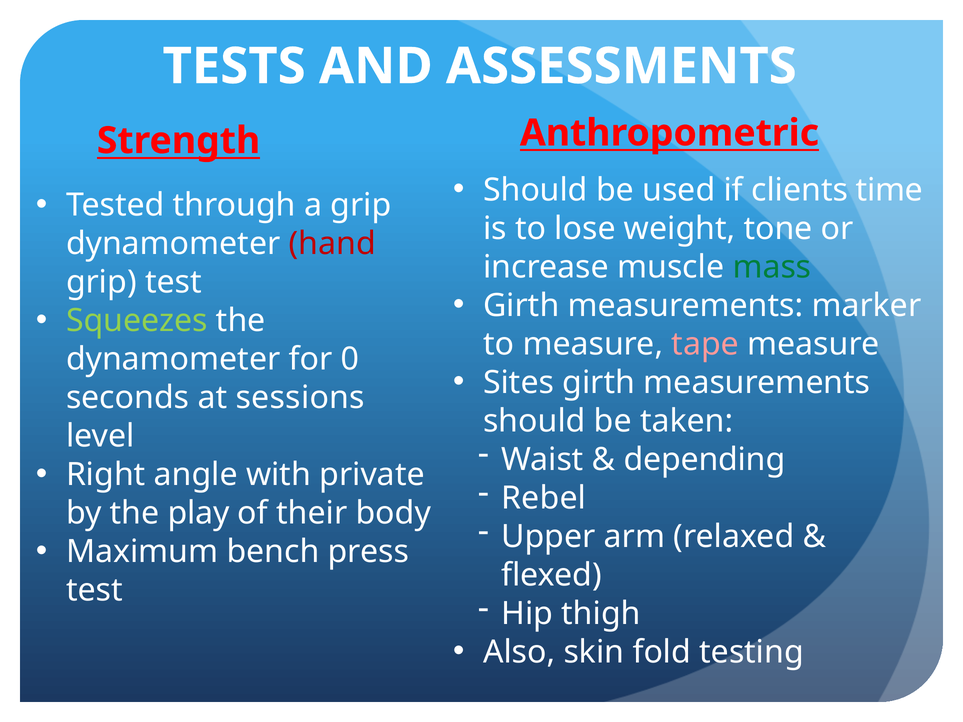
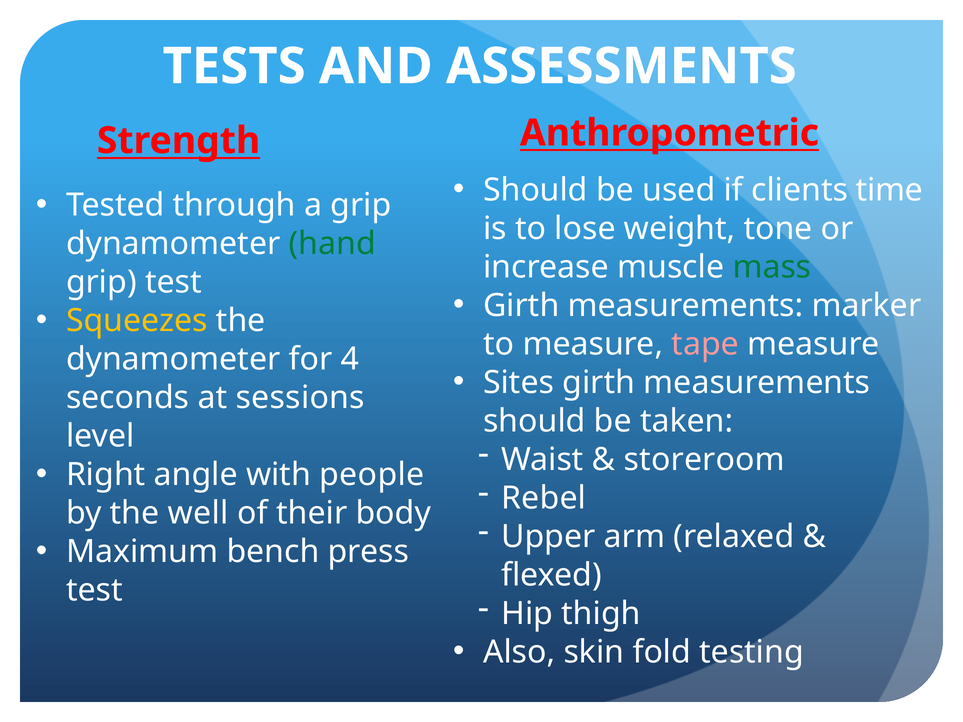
hand colour: red -> green (332, 244)
Squeezes colour: light green -> yellow (137, 321)
0: 0 -> 4 (350, 359)
depending: depending -> storeroom (704, 460)
private: private -> people (372, 475)
play: play -> well (198, 513)
